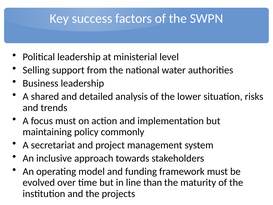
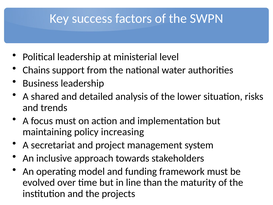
Selling: Selling -> Chains (36, 70)
commonly: commonly -> increasing (122, 132)
